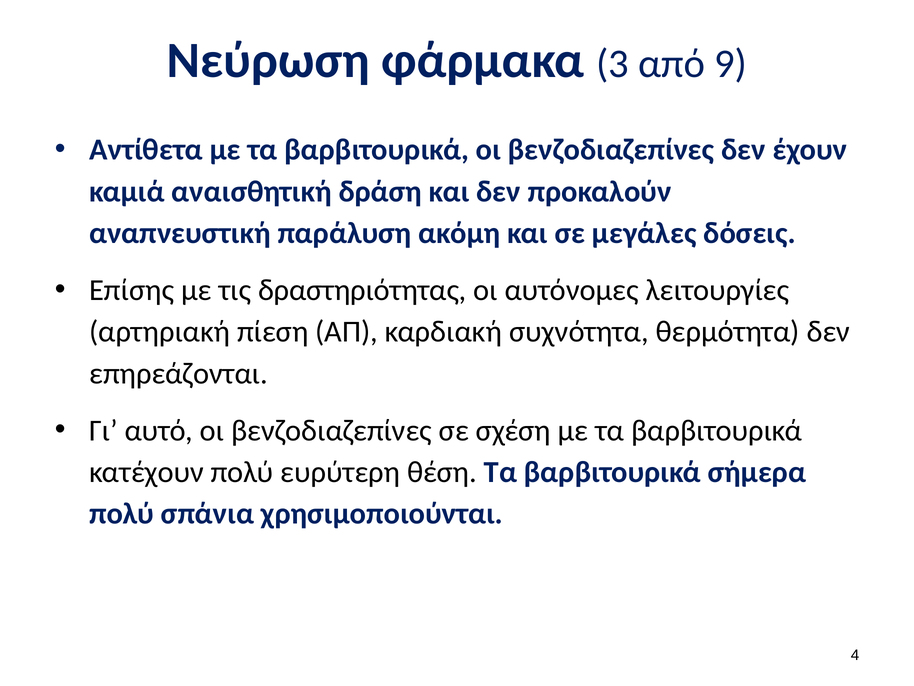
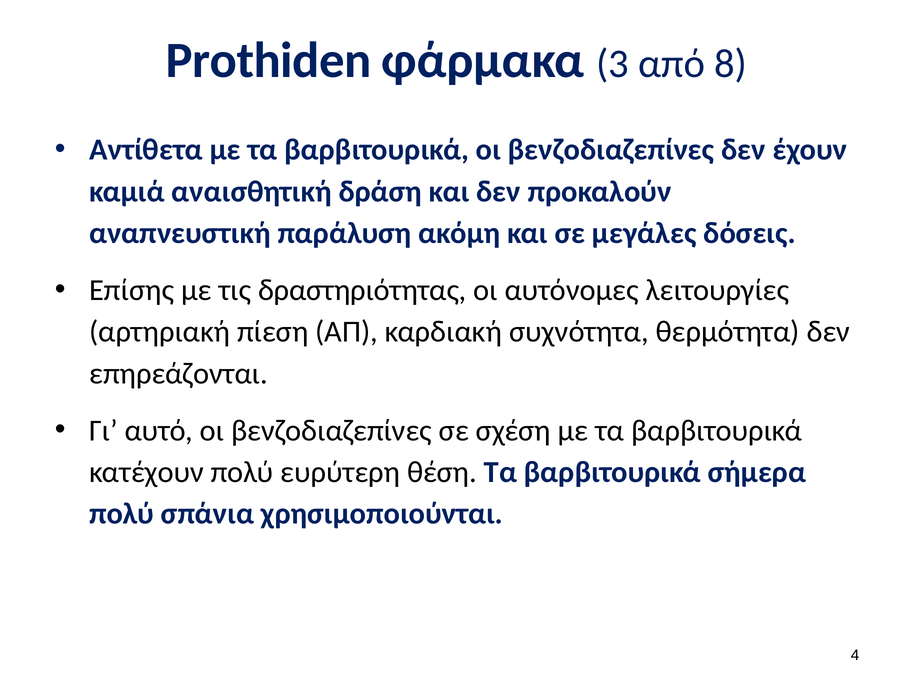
Νεύρωση: Νεύρωση -> Prothiden (269, 61)
9: 9 -> 8 (731, 64)
